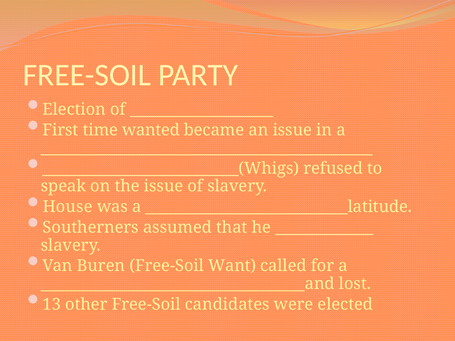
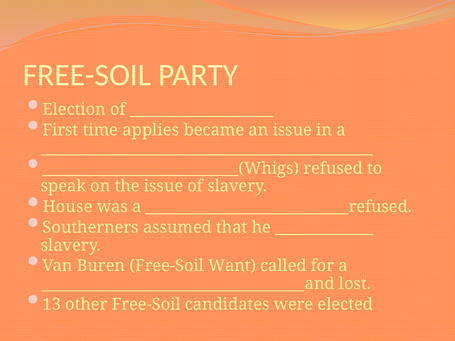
wanted: wanted -> applies (151, 130)
___________________________latitude: ___________________________latitude -> ___________________________refused (279, 207)
